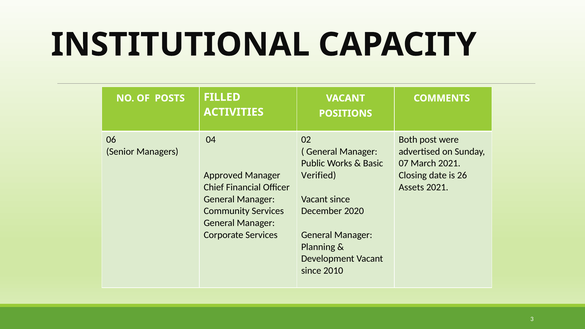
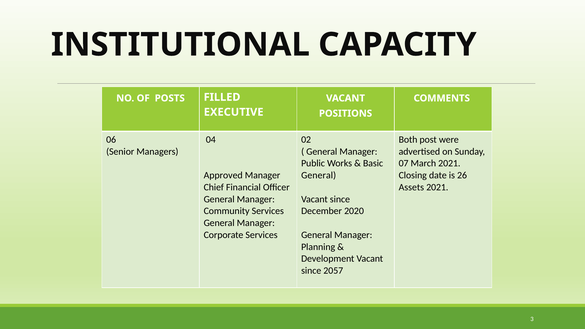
ACTIVITIES: ACTIVITIES -> EXECUTIVE (234, 112)
Verified: Verified -> General (319, 175)
2010: 2010 -> 2057 (333, 271)
